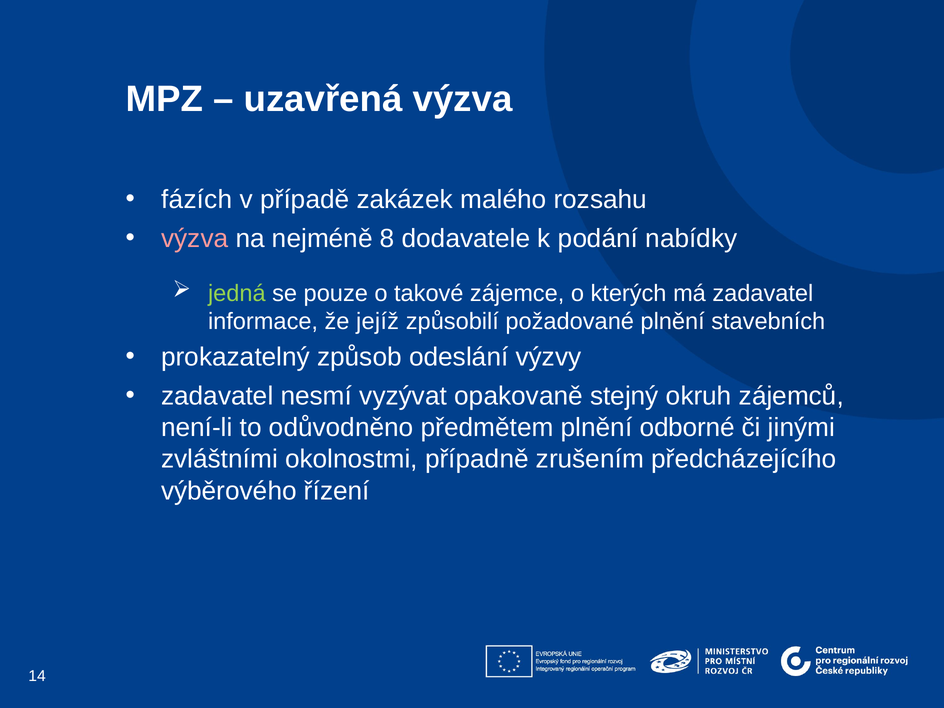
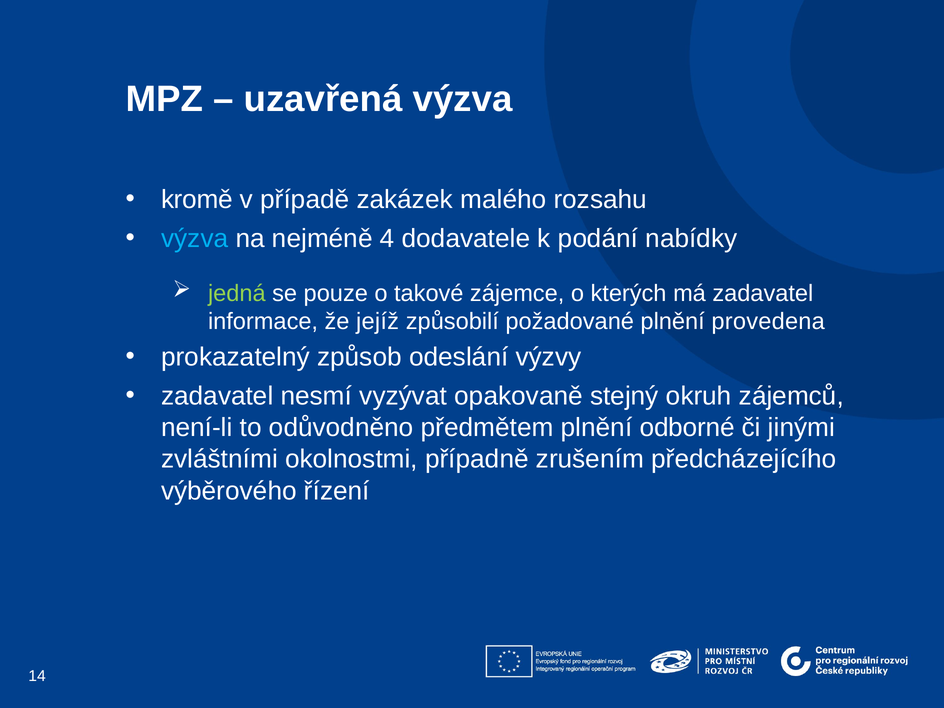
fázích: fázích -> kromě (197, 199)
výzva colour: pink -> light blue (195, 239)
8: 8 -> 4 (387, 239)
stavebních: stavebních -> provedena (768, 322)
